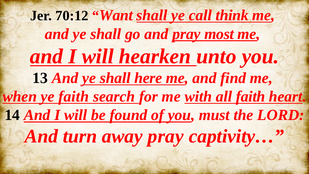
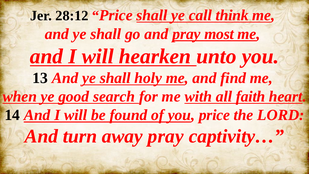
70:12: 70:12 -> 28:12 (72, 16)
Want: Want -> Price (116, 15)
here: here -> holy (148, 78)
ye faith: faith -> good (74, 96)
you must: must -> price (214, 115)
